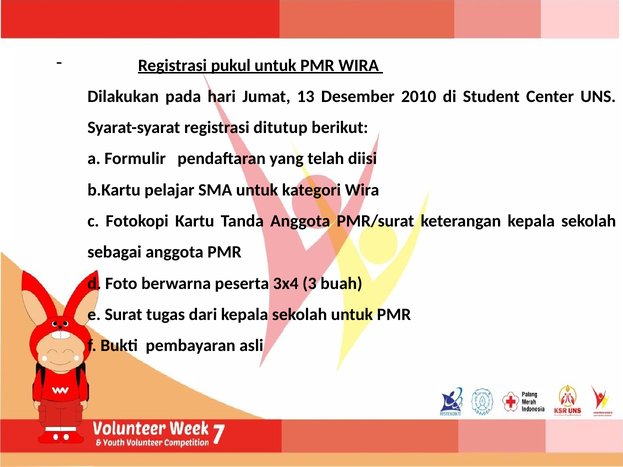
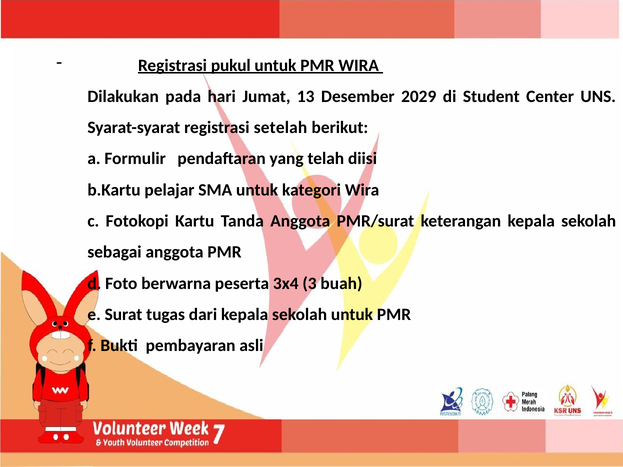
2010: 2010 -> 2029 (419, 97)
ditutup: ditutup -> setelah (280, 128)
